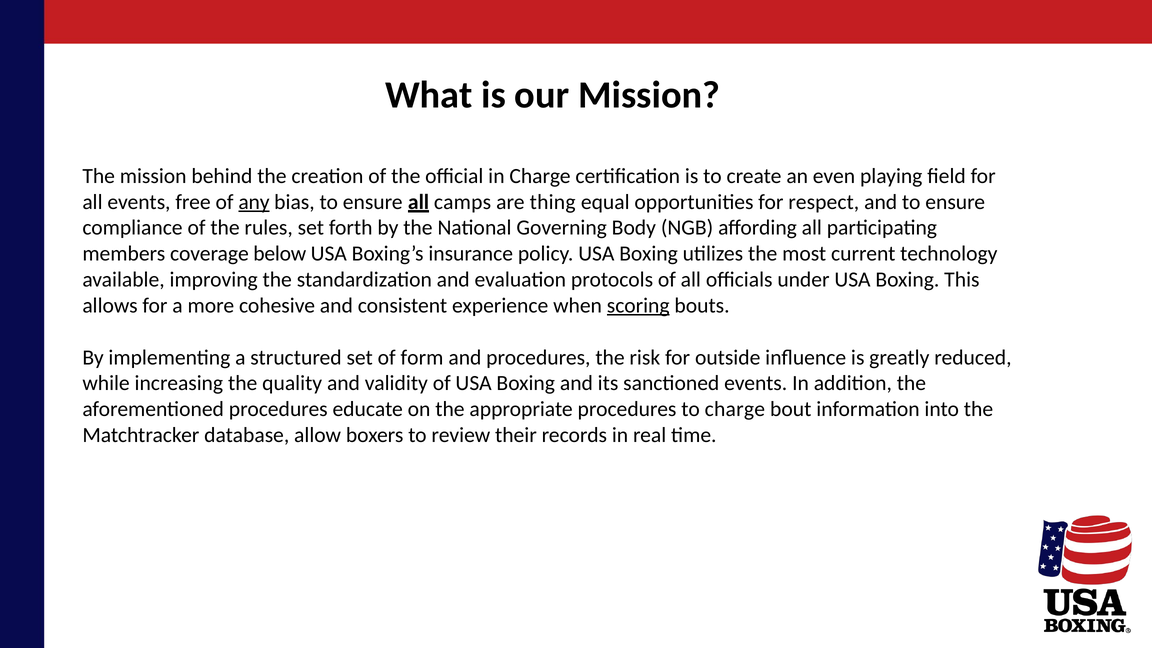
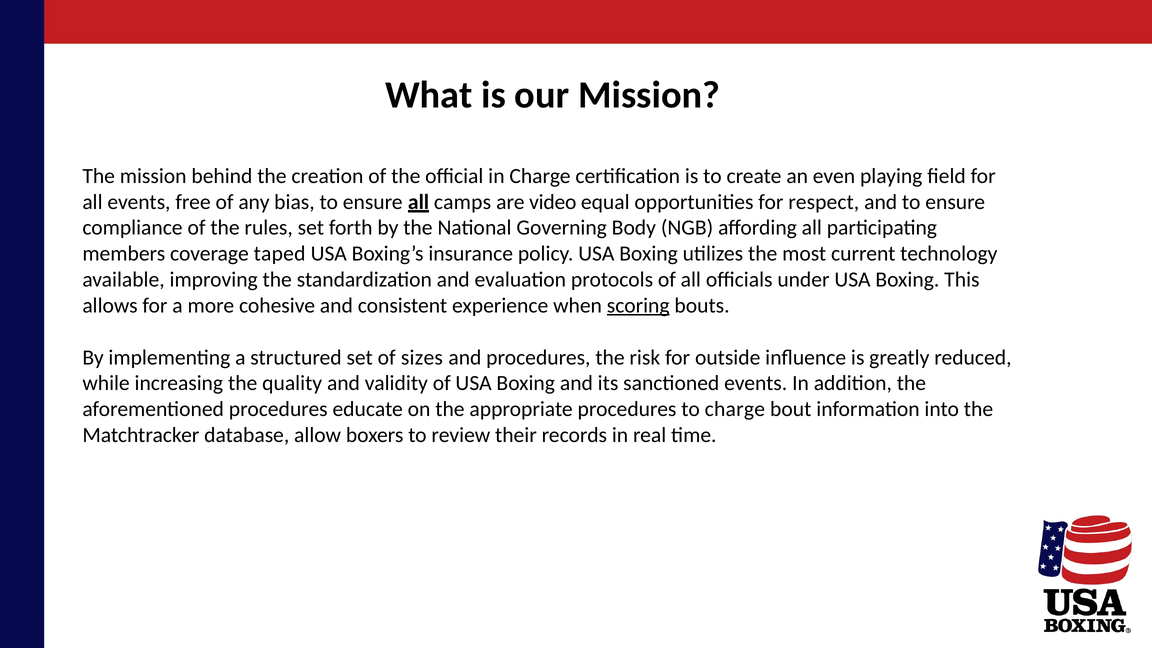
any underline: present -> none (254, 202)
thing: thing -> video (553, 202)
below: below -> taped (280, 254)
form: form -> sizes (422, 357)
